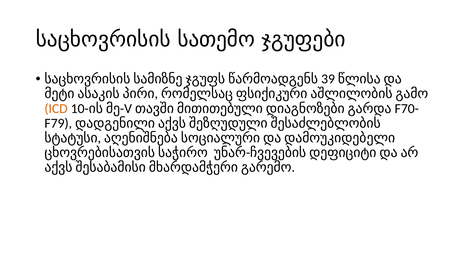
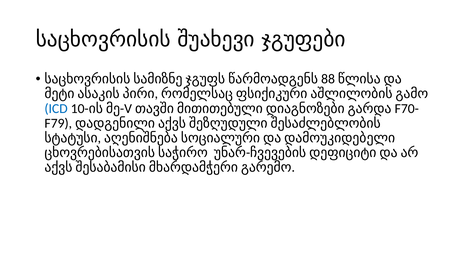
სათემო: სათემო -> შუახევი (216, 39)
39: 39 -> 88 (328, 79)
ICD colour: orange -> blue (56, 109)
